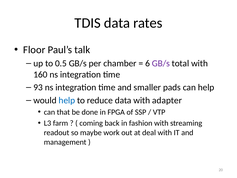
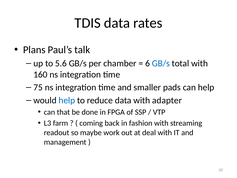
Floor: Floor -> Plans (34, 50)
0.5: 0.5 -> 5.6 (61, 63)
GB/s colour: purple -> blue (161, 63)
93: 93 -> 75 (38, 87)
